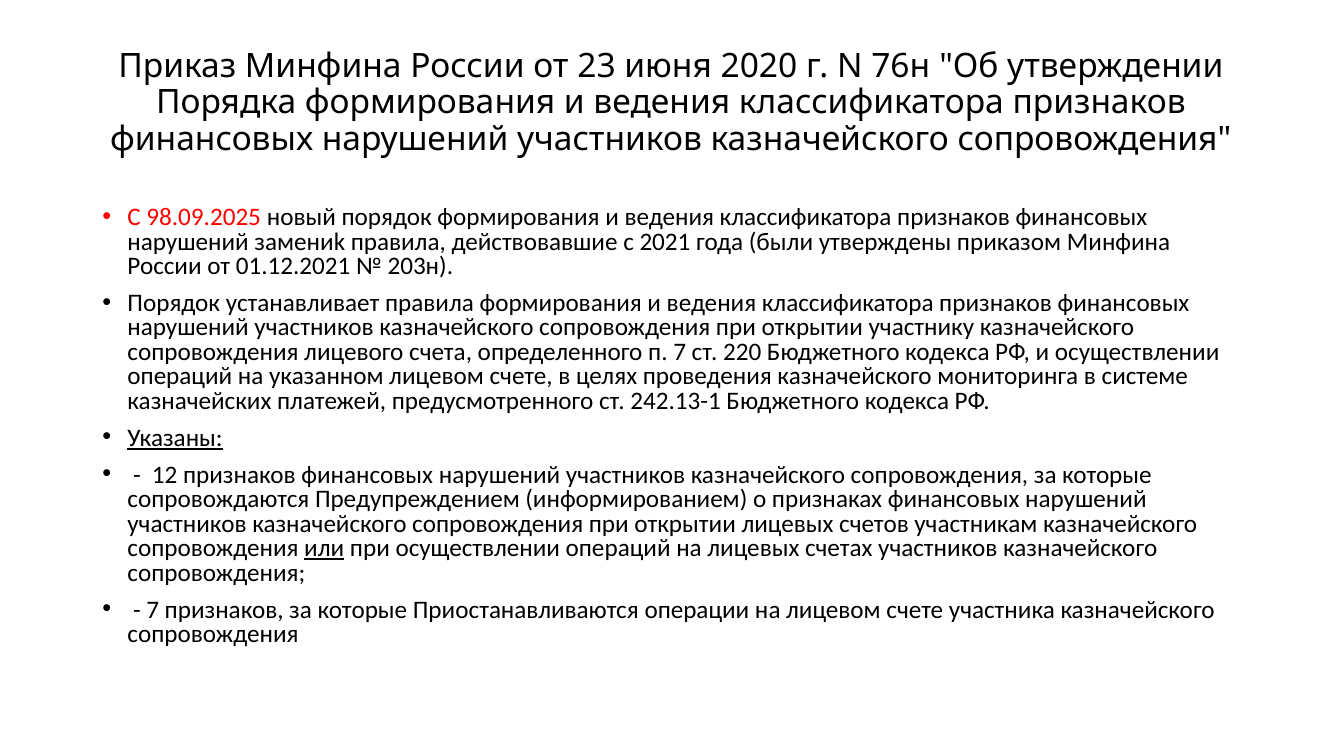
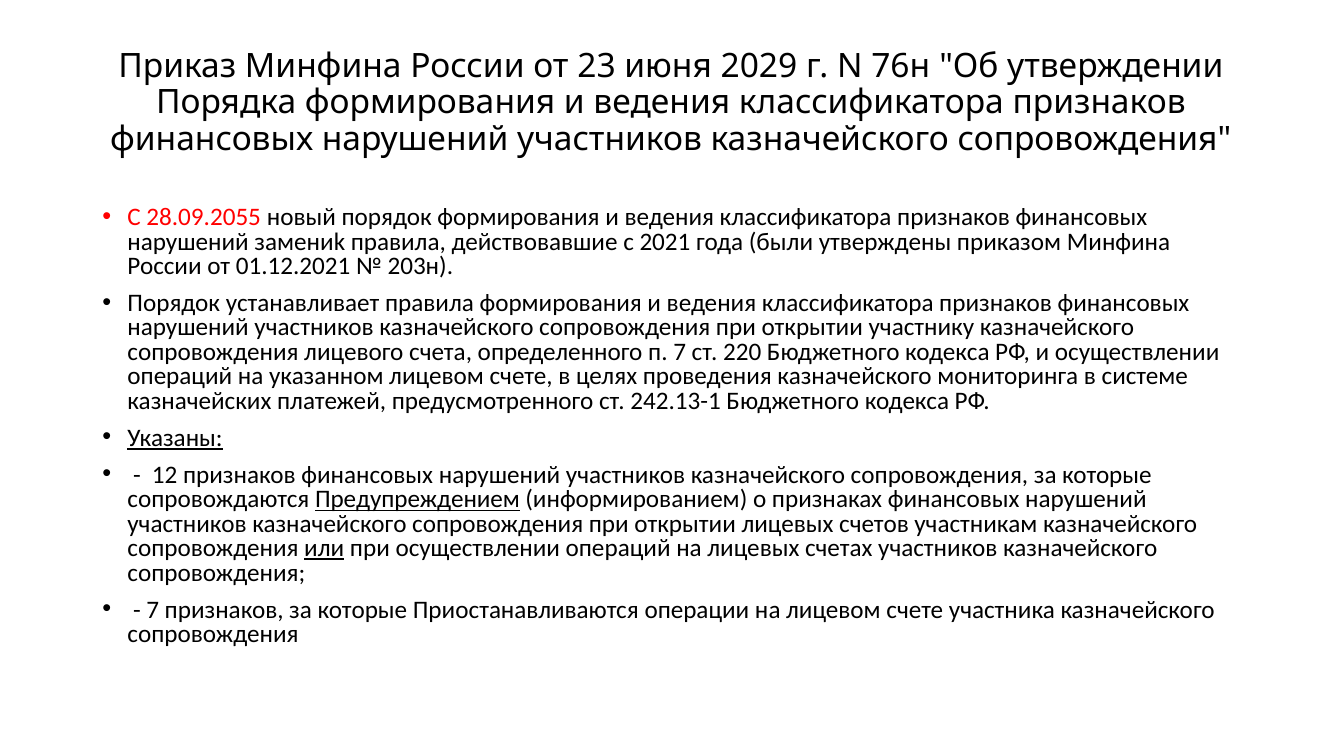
2020: 2020 -> 2029 (759, 67)
98.09.2025: 98.09.2025 -> 28.09.2055 (204, 217)
Предупреждением underline: none -> present (417, 499)
